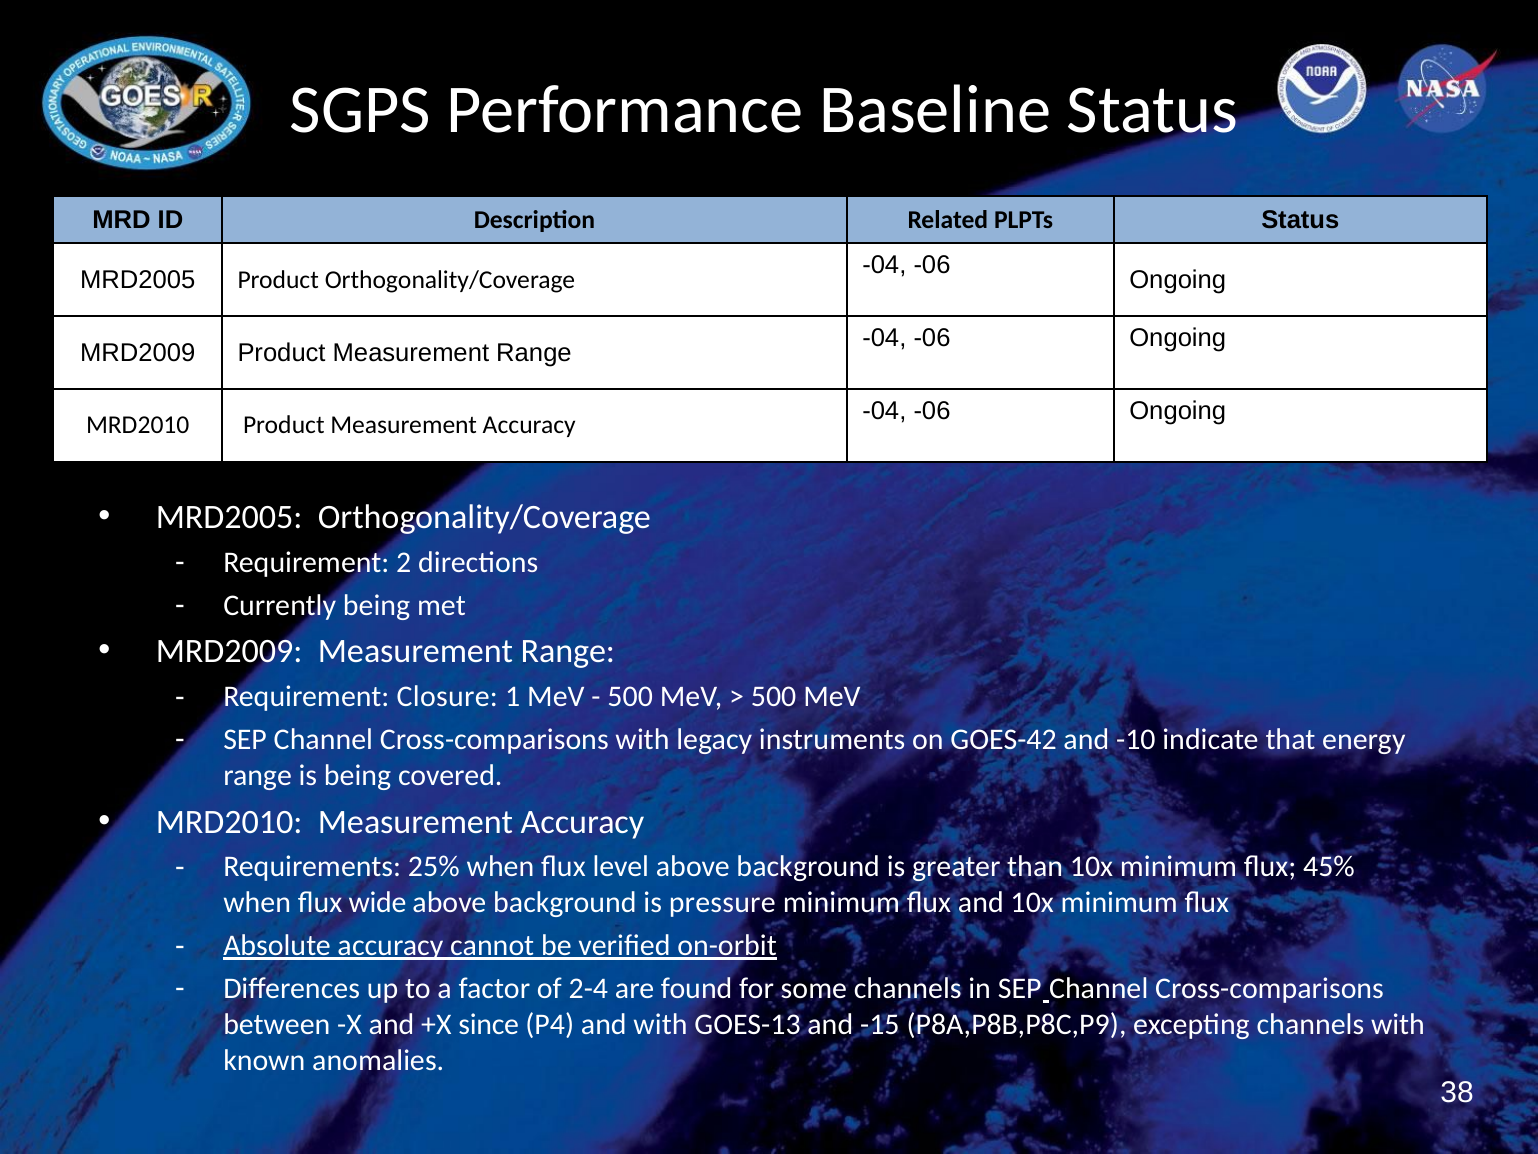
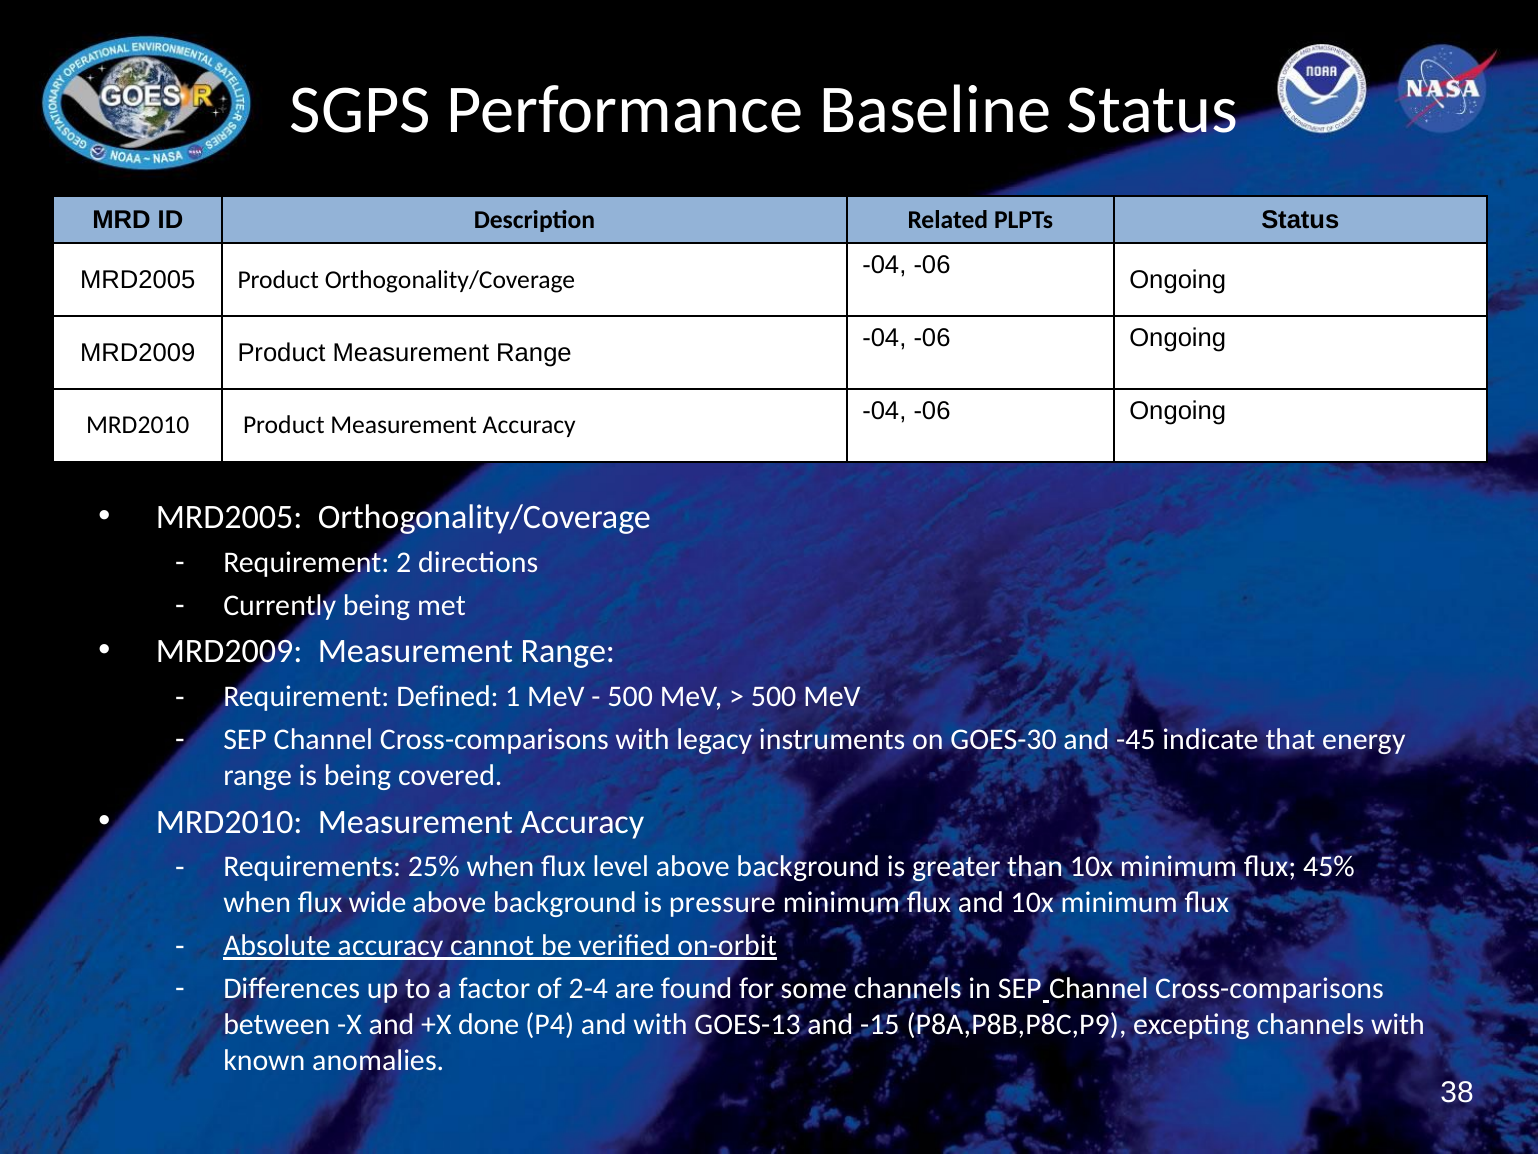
Closure: Closure -> Defined (448, 696)
GOES-42: GOES-42 -> GOES-30 (1004, 739)
-10: -10 -> -45 (1136, 739)
since: since -> done (489, 1024)
